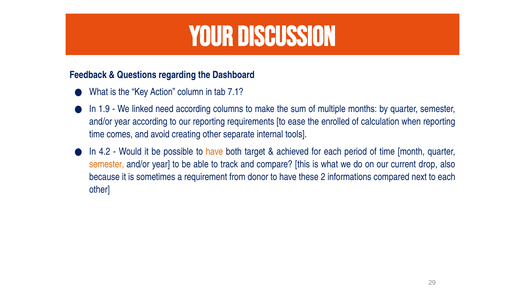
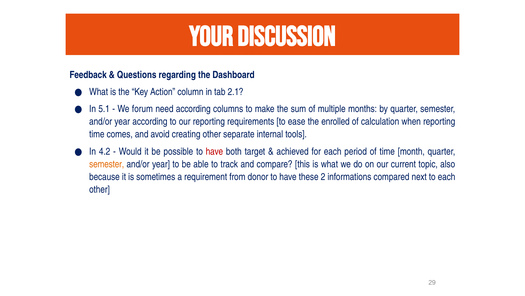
7.1: 7.1 -> 2.1 (236, 92)
1.9: 1.9 -> 5.1 (104, 109)
linked: linked -> forum (142, 109)
have colour: orange -> red (214, 151)
drop: drop -> topic (428, 164)
